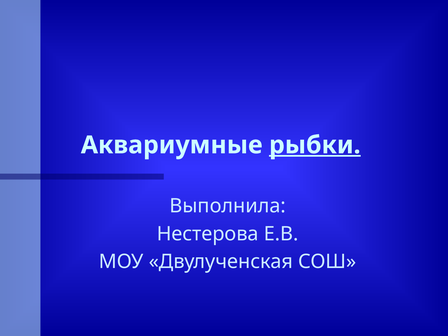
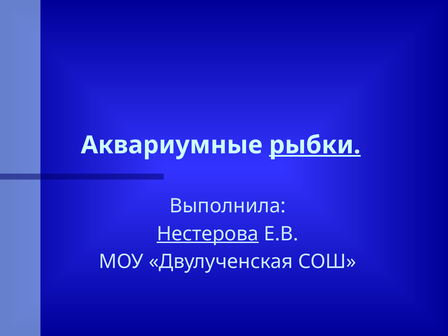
Нестерова underline: none -> present (208, 234)
